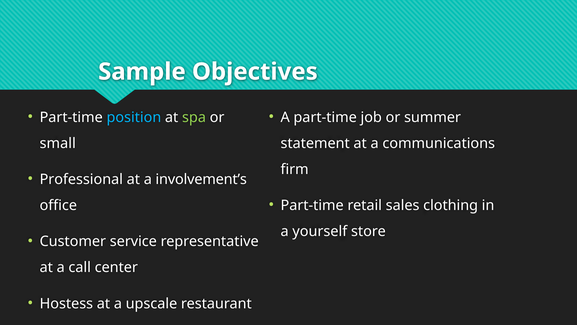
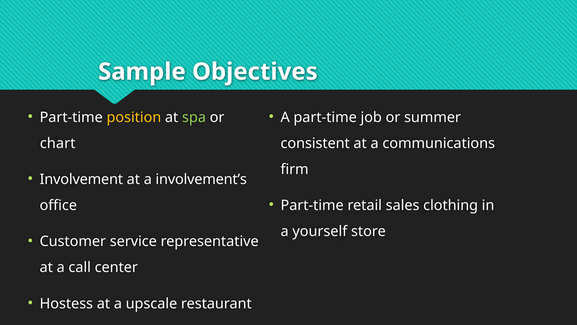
position colour: light blue -> yellow (134, 117)
small: small -> chart (58, 143)
statement: statement -> consistent (315, 143)
Professional: Professional -> Involvement (81, 179)
